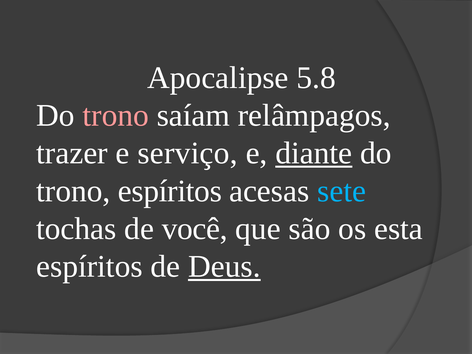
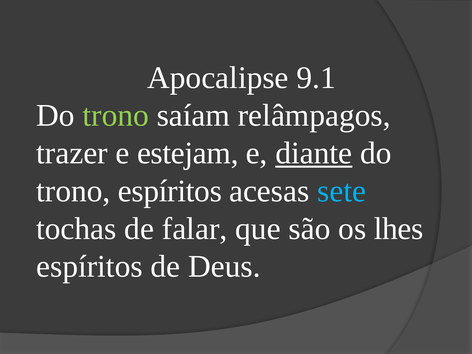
5.8: 5.8 -> 9.1 (316, 78)
trono colour: pink -> light green (116, 115)
serviço: serviço -> estejam (188, 153)
você: você -> falar (195, 229)
esta: esta -> lhes (399, 229)
Deus underline: present -> none (224, 267)
